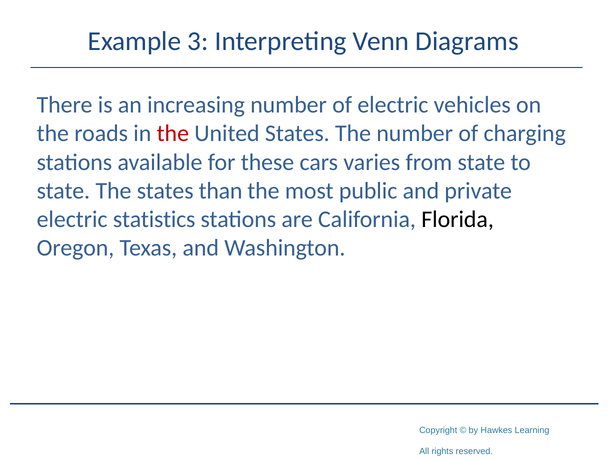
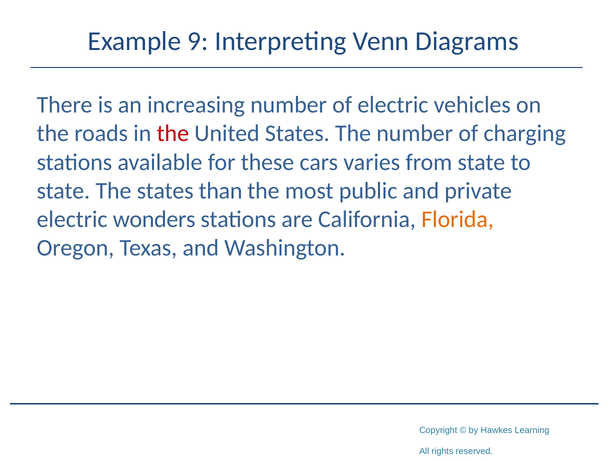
3: 3 -> 9 (198, 41)
statistics: statistics -> wonders (154, 219)
Florida colour: black -> orange (458, 219)
